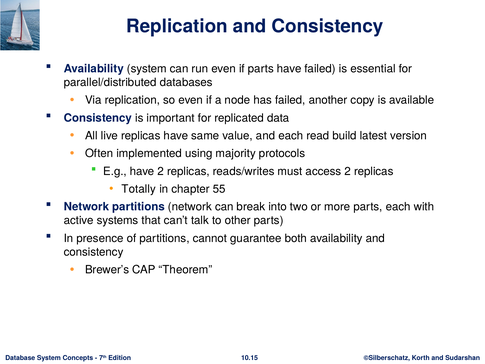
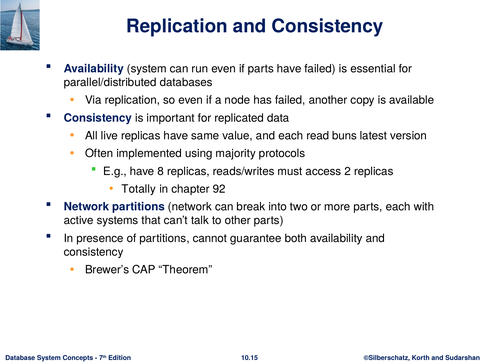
build: build -> buns (345, 136)
have 2: 2 -> 8 (161, 171)
55: 55 -> 92 (219, 189)
